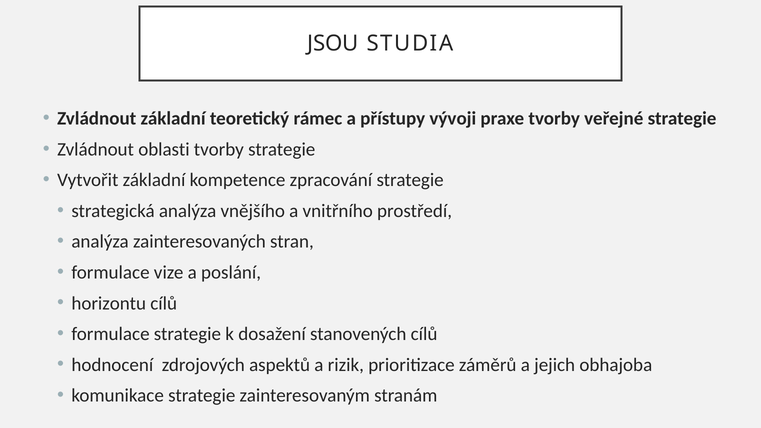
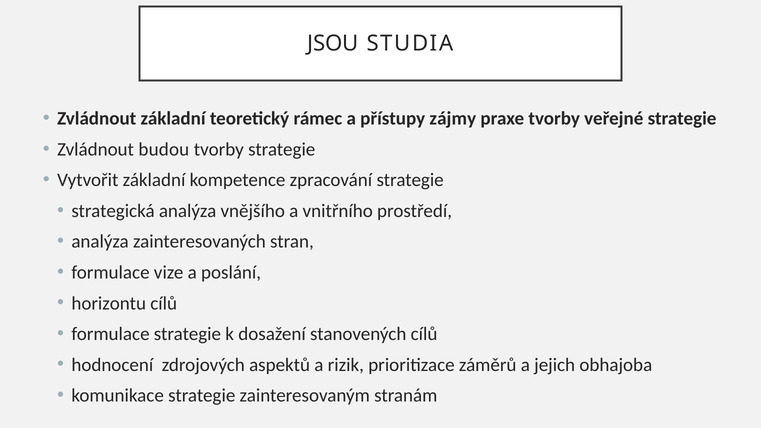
vývoji: vývoji -> zájmy (453, 119)
oblasti: oblasti -> budou (164, 149)
